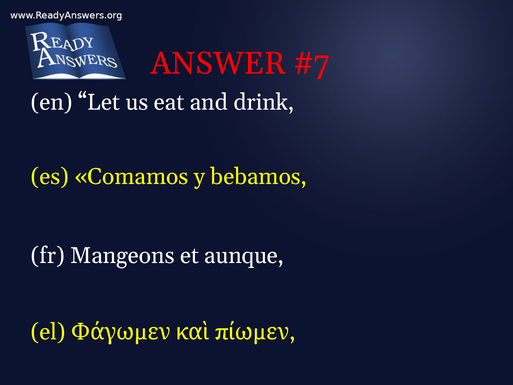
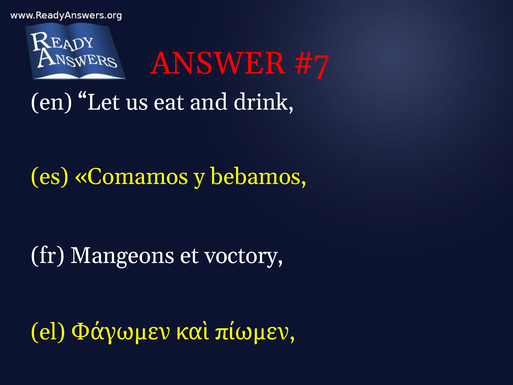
aunque: aunque -> voctory (244, 256)
